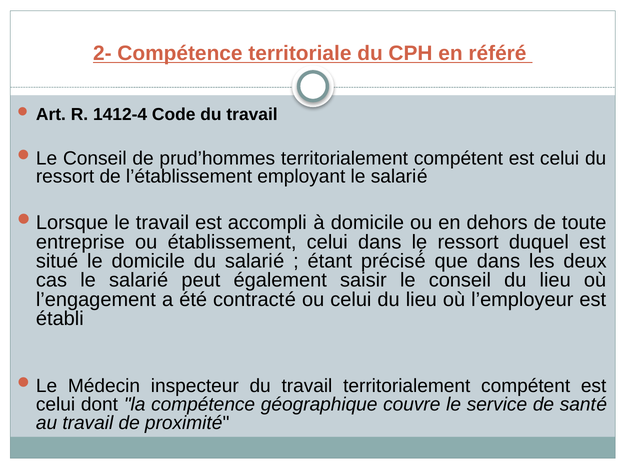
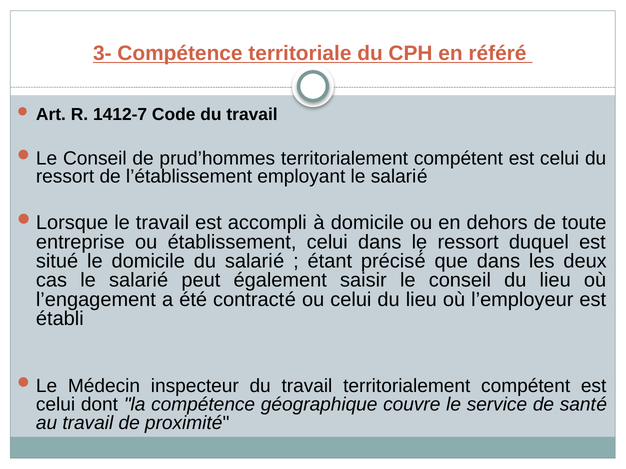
2-: 2- -> 3- (102, 53)
1412-4: 1412-4 -> 1412-7 (120, 115)
